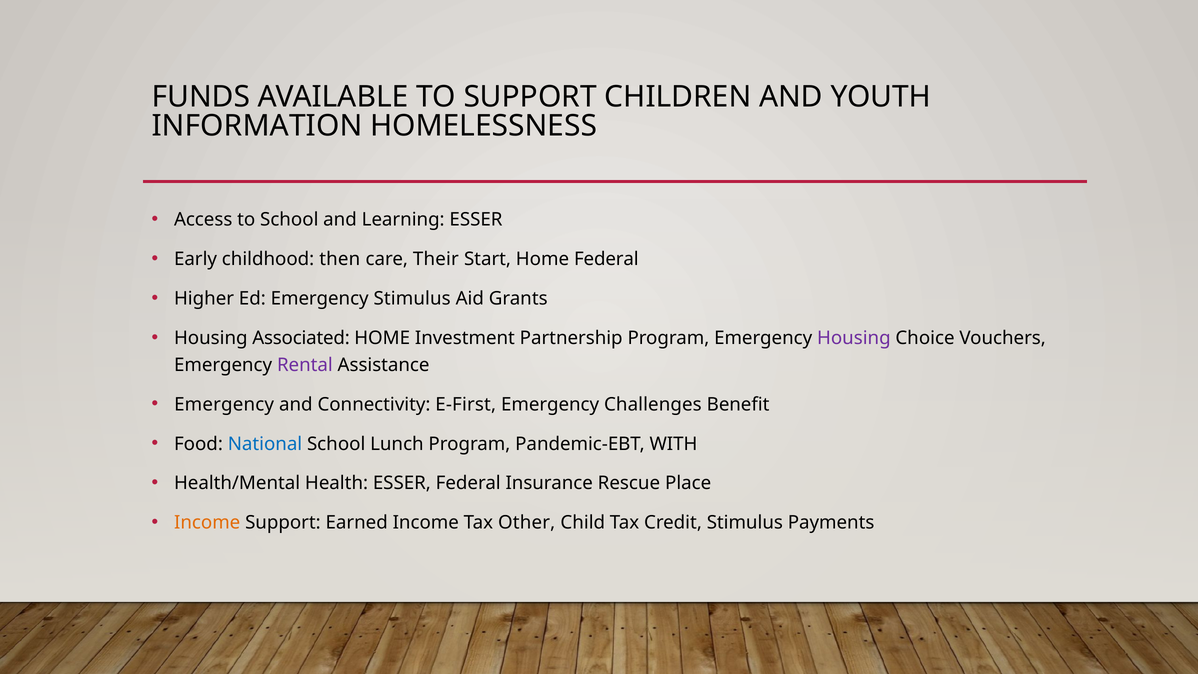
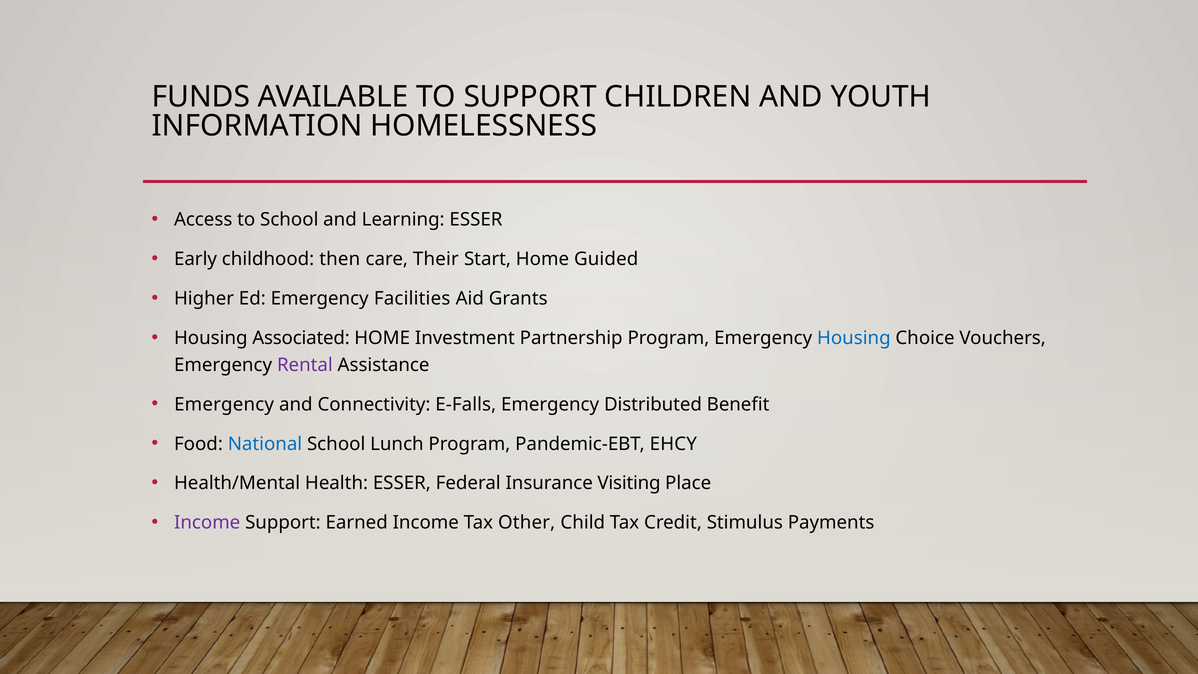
Home Federal: Federal -> Guided (606, 259)
Emergency Stimulus: Stimulus -> Facilities (412, 298)
Housing colour: purple -> blue (854, 338)
E-First: E-First -> E-Falls (466, 404)
Challenges: Challenges -> Distributed (653, 404)
WITH: WITH -> EHCY (673, 444)
Rescue: Rescue -> Visiting (629, 483)
Income colour: orange -> purple (207, 523)
